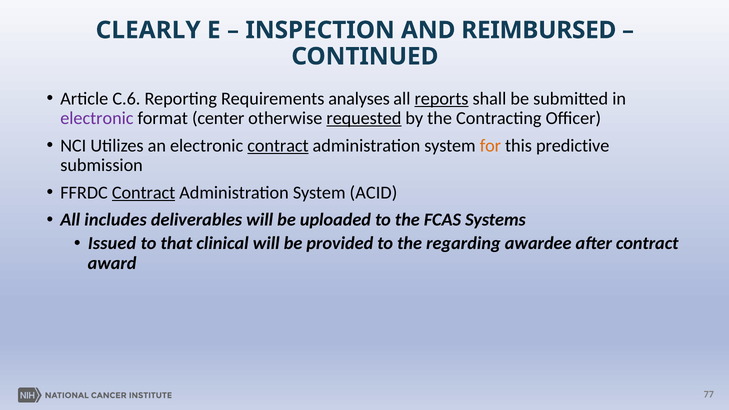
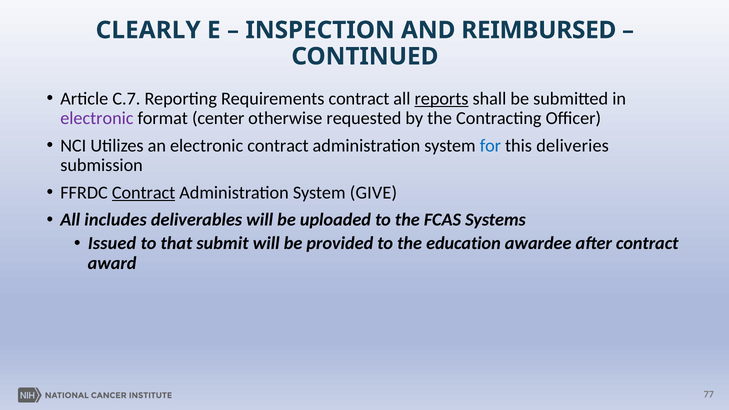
C.6: C.6 -> C.7 (126, 99)
Requirements analyses: analyses -> contract (359, 99)
requested underline: present -> none (364, 118)
contract underline: present -> none (278, 146)
for colour: orange -> blue (490, 146)
predictive: predictive -> deliveries (573, 146)
ACID: ACID -> GIVE (373, 193)
clinical: clinical -> submit (223, 243)
regarding: regarding -> education (463, 243)
